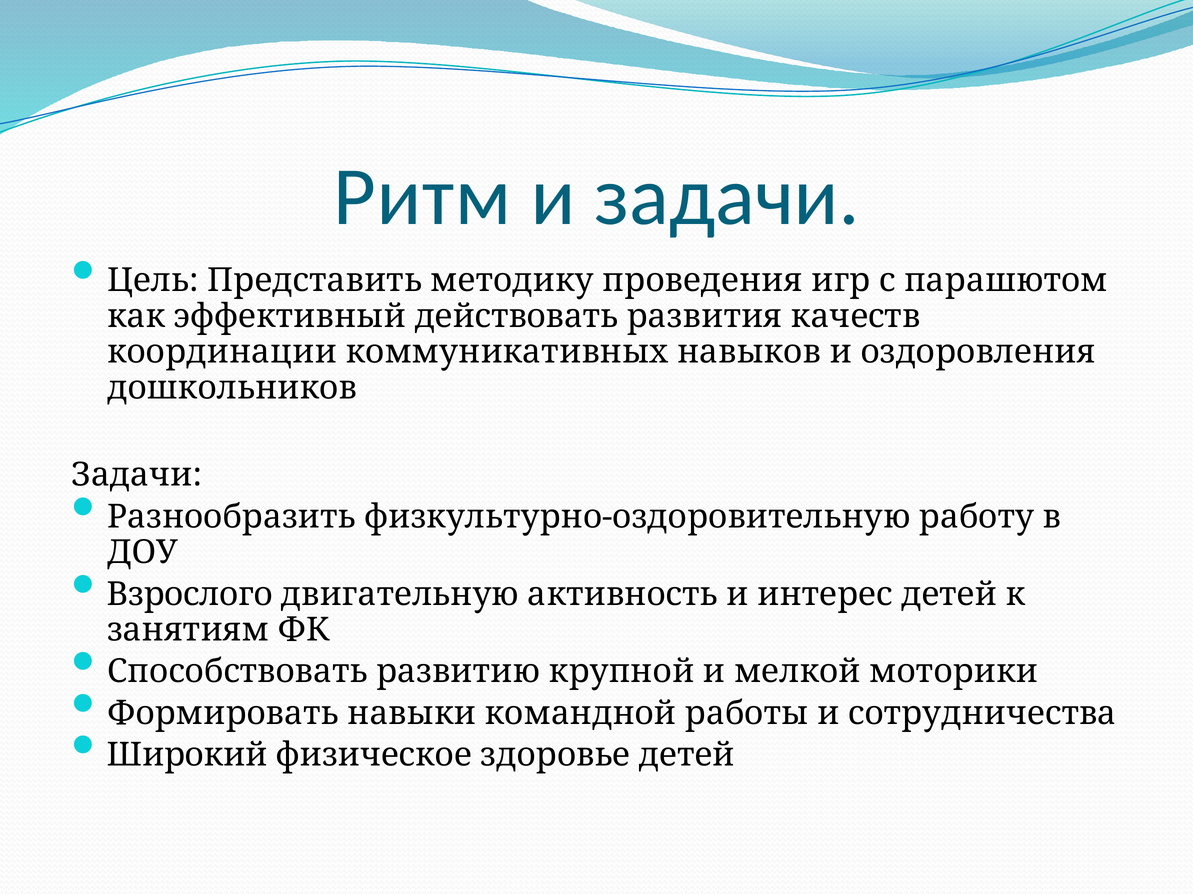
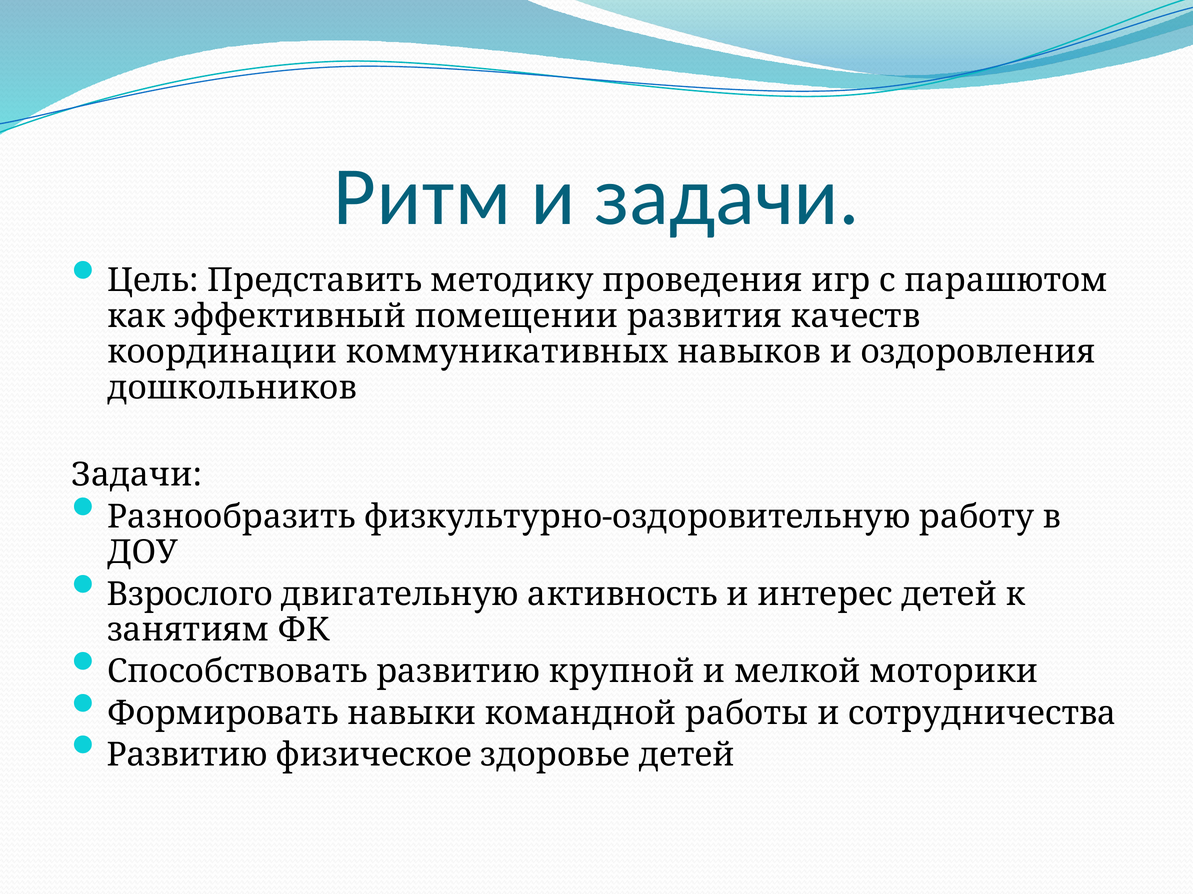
действовать: действовать -> помещении (516, 316)
Широкий: Широкий -> Развитию (187, 755)
